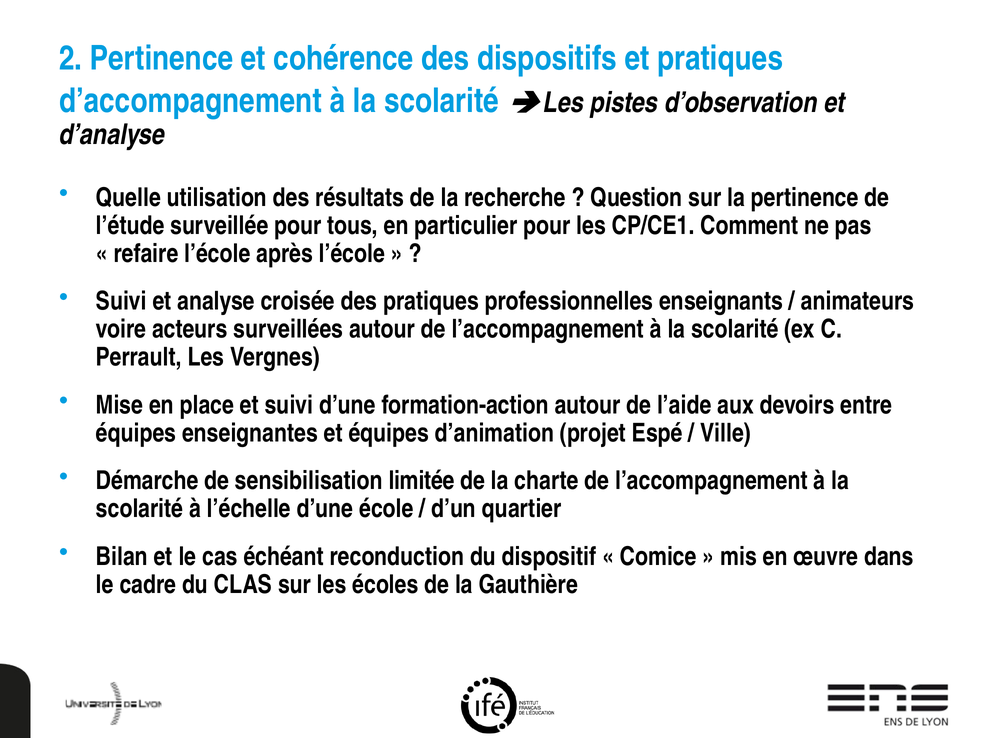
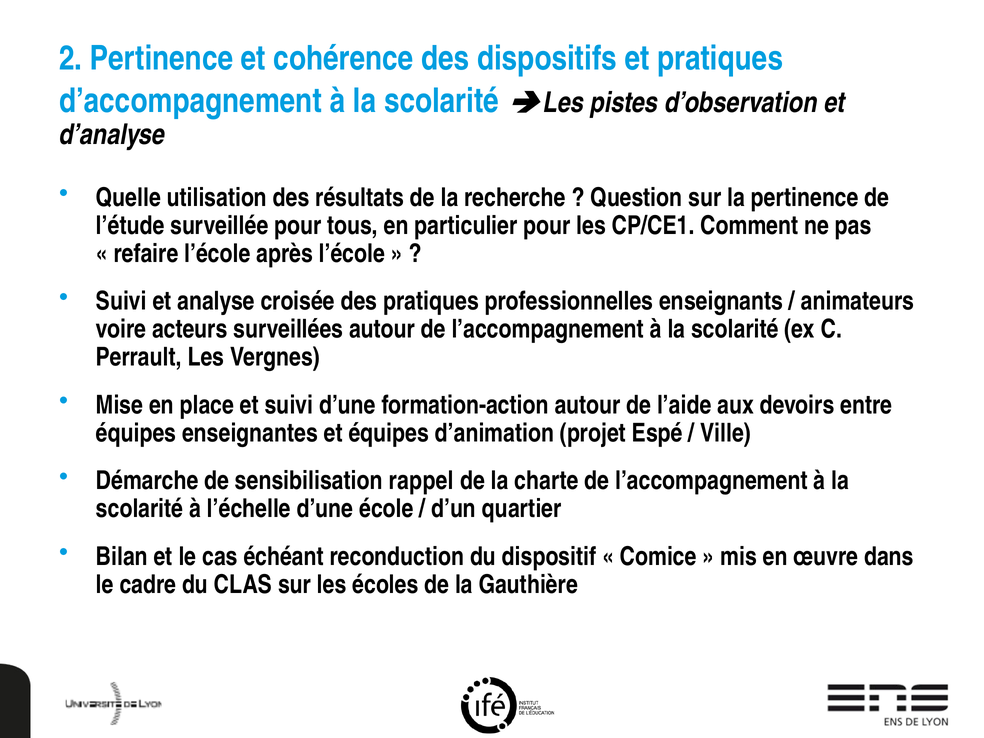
limitée: limitée -> rappel (421, 481)
